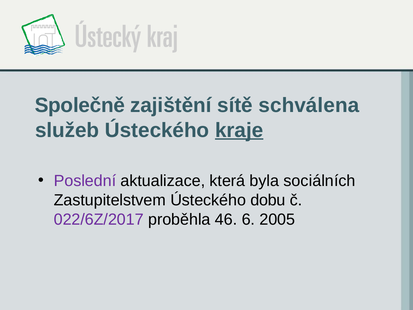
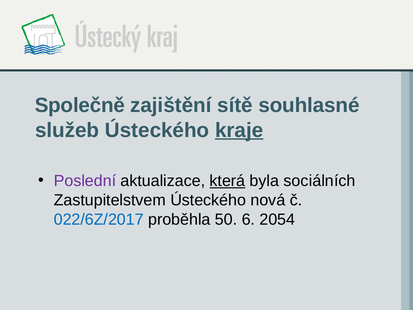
schválena: schválena -> souhlasné (309, 105)
která underline: none -> present (227, 181)
dobu: dobu -> nová (268, 200)
022/6Z/2017 colour: purple -> blue (99, 219)
46: 46 -> 50 (226, 219)
2005: 2005 -> 2054 (277, 219)
